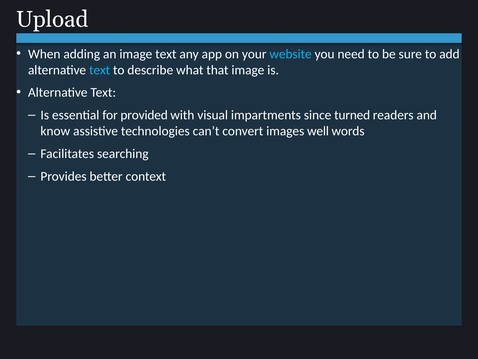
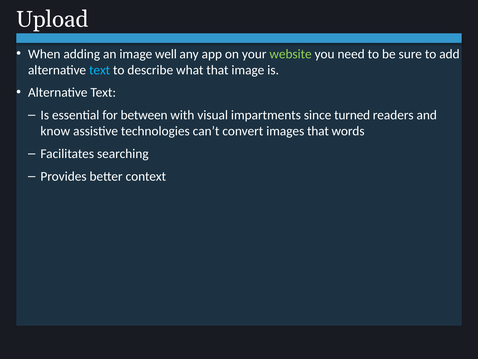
image text: text -> well (166, 54)
website colour: light blue -> light green (291, 54)
provided: provided -> between (144, 115)
images well: well -> that (318, 131)
